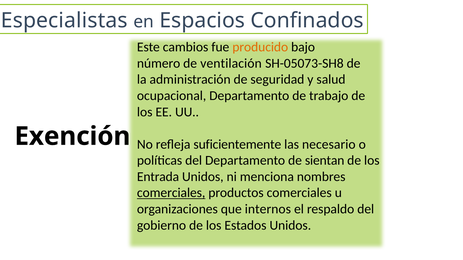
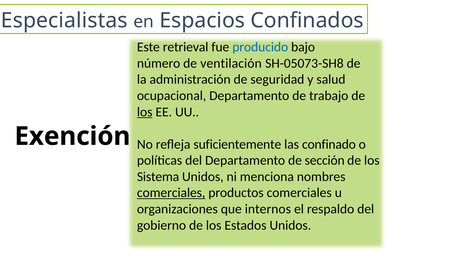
cambios: cambios -> retrieval (186, 47)
producido colour: orange -> blue (260, 47)
los underline: none -> present (145, 112)
necesario: necesario -> confinado (329, 145)
sientan: sientan -> sección (325, 161)
Entrada: Entrada -> Sistema (158, 177)
